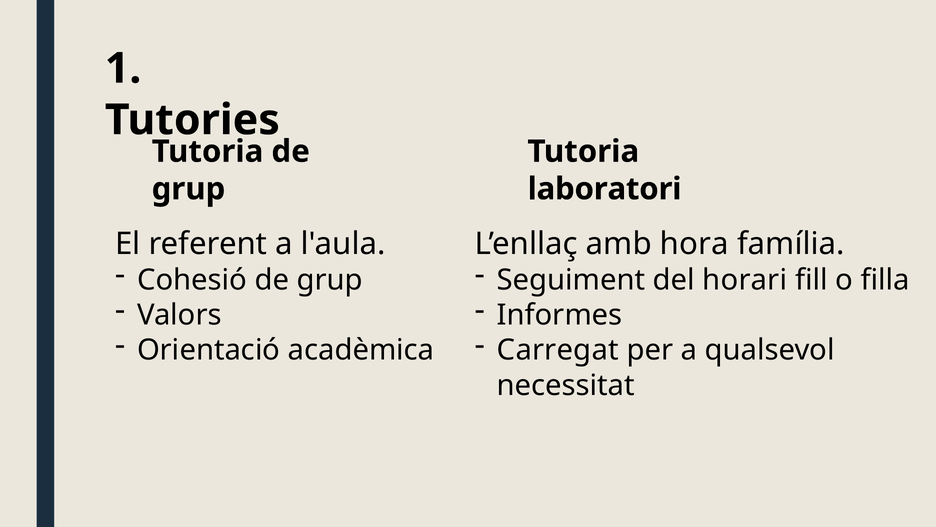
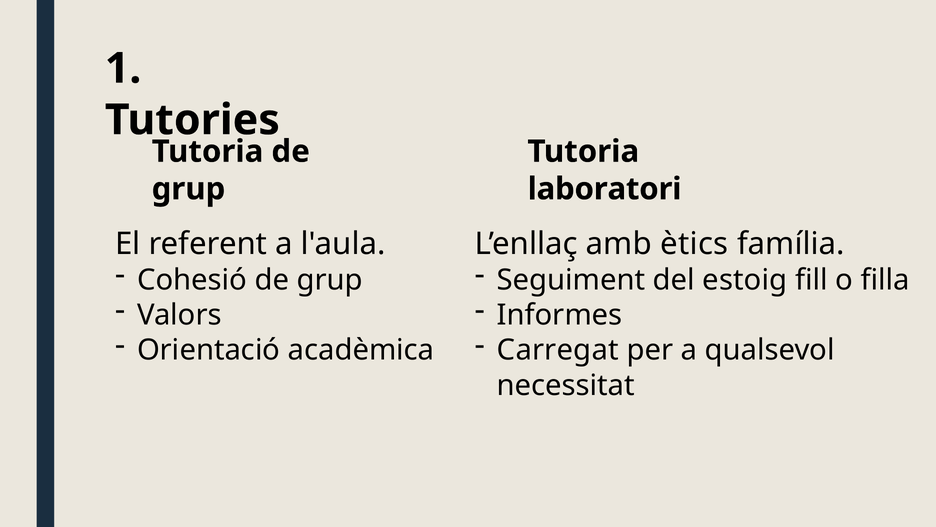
hora: hora -> ètics (694, 244)
horari: horari -> estoig (745, 280)
